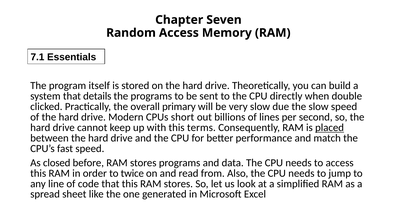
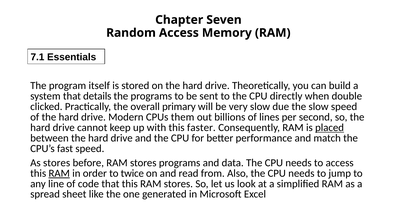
short: short -> them (183, 117)
terms: terms -> faster (201, 127)
As closed: closed -> stores (57, 162)
RAM underline: none -> present (59, 173)
